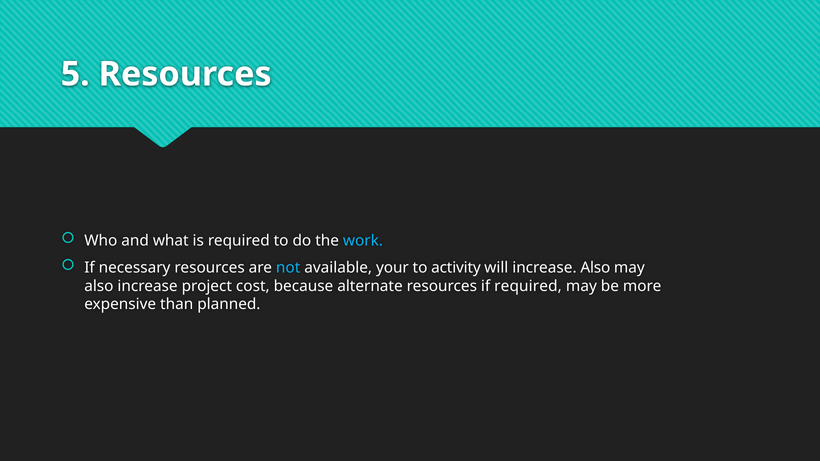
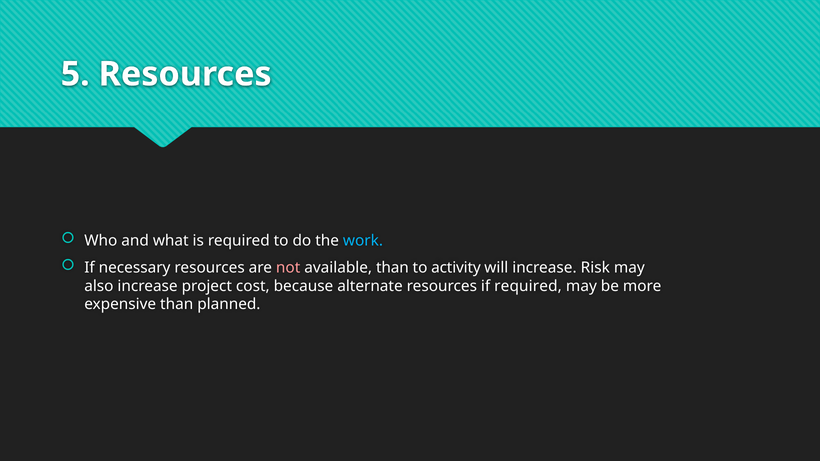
not colour: light blue -> pink (288, 268)
available your: your -> than (392, 268)
increase Also: Also -> Risk (595, 268)
